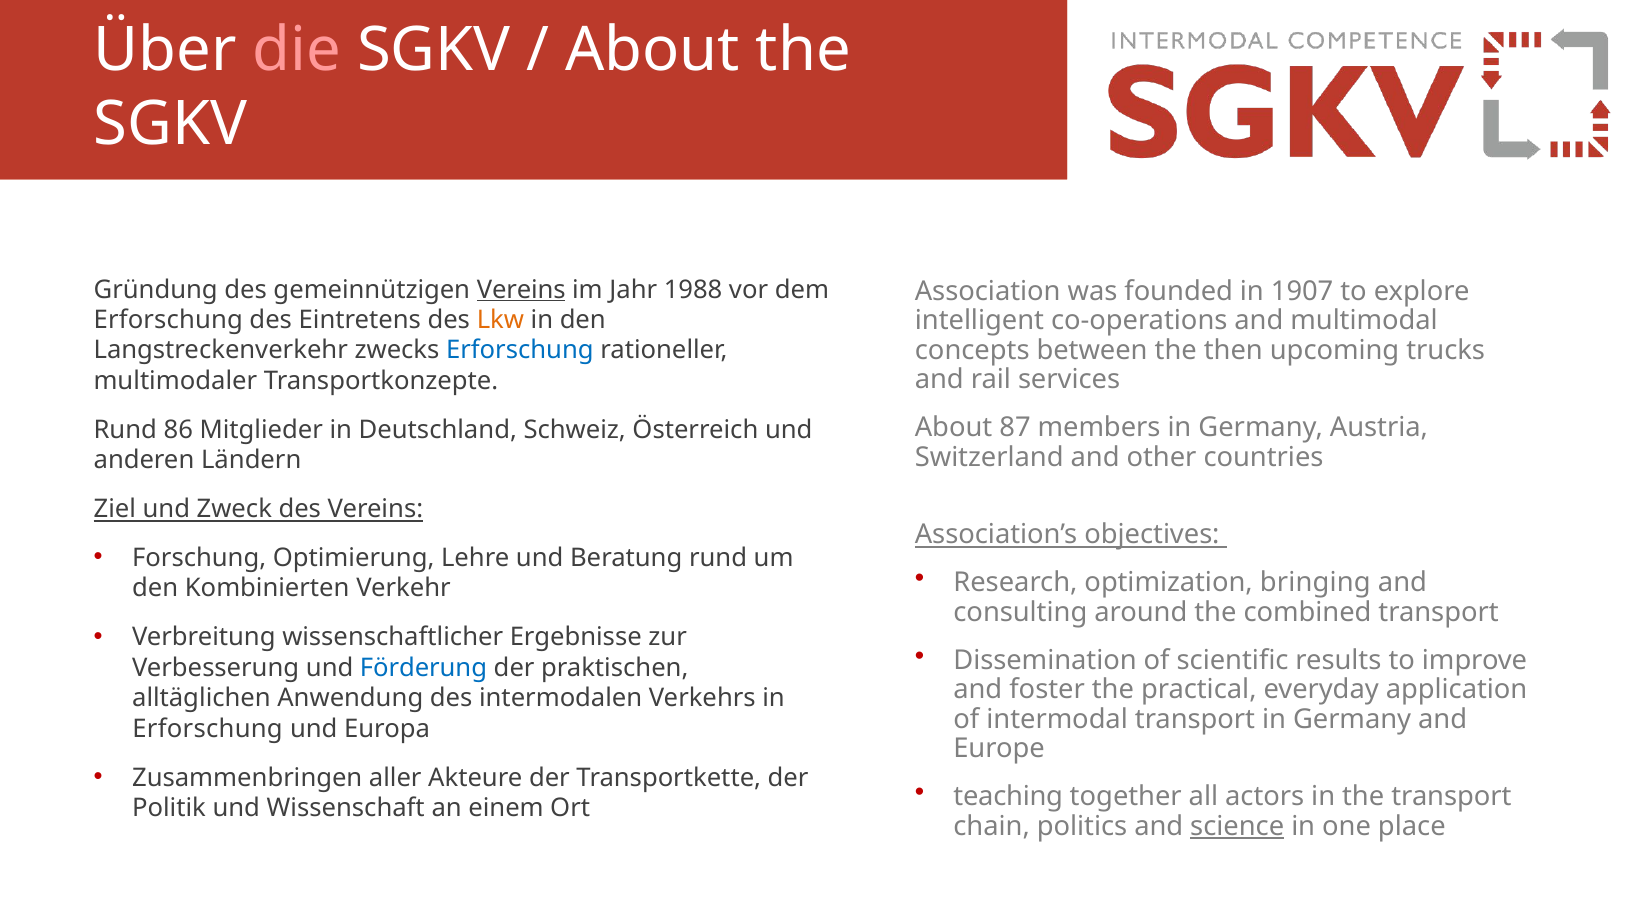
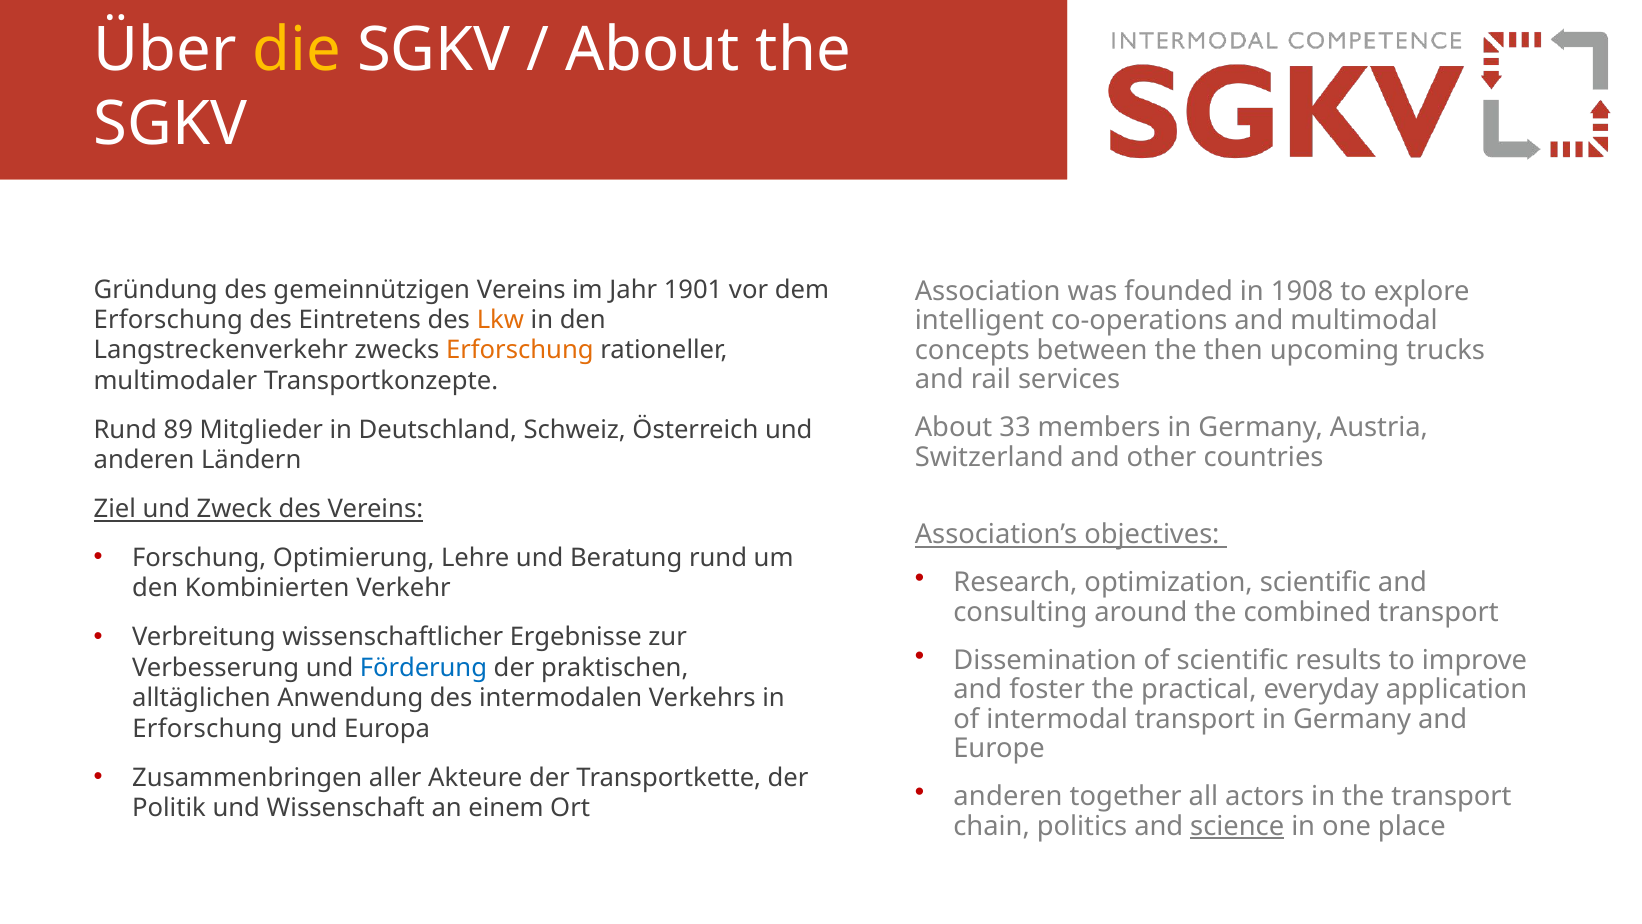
die colour: pink -> yellow (297, 50)
Vereins underline: present -> none (521, 289)
1988: 1988 -> 1901 (693, 289)
1907: 1907 -> 1908 (1302, 291)
Erforschung colour: blue -> orange (520, 350)
87: 87 -> 33 (1015, 427)
86: 86 -> 89 (178, 430)
optimization bringing: bringing -> scientific (1315, 582)
teaching: teaching -> anderen (1008, 796)
